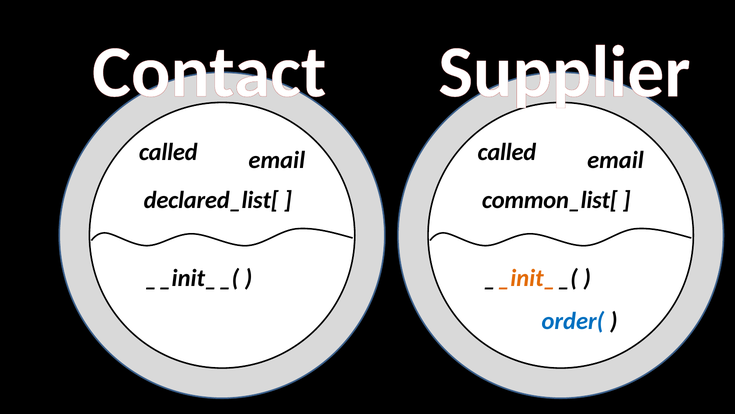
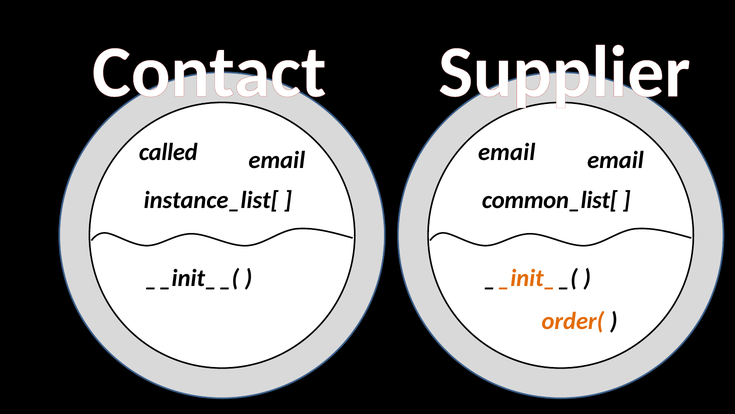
called: called -> email (507, 152)
declared_list[: declared_list[ -> instance_list[ (211, 200)
order( colour: blue -> orange (573, 321)
